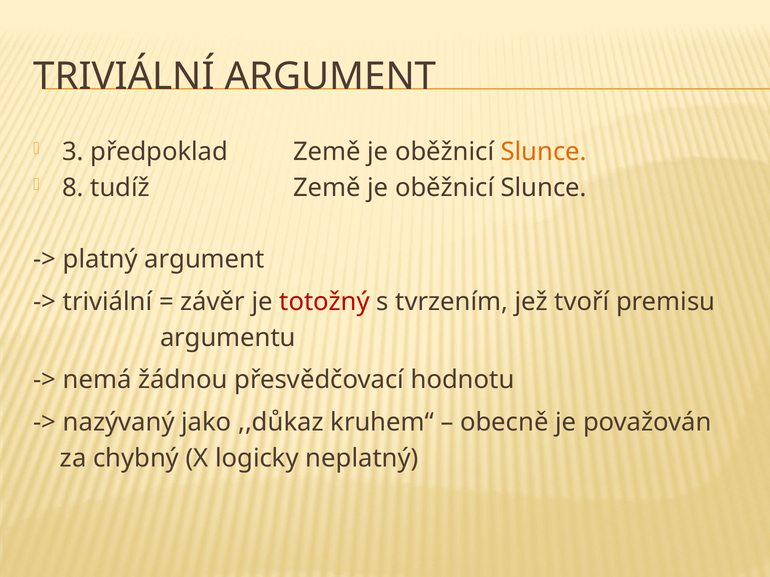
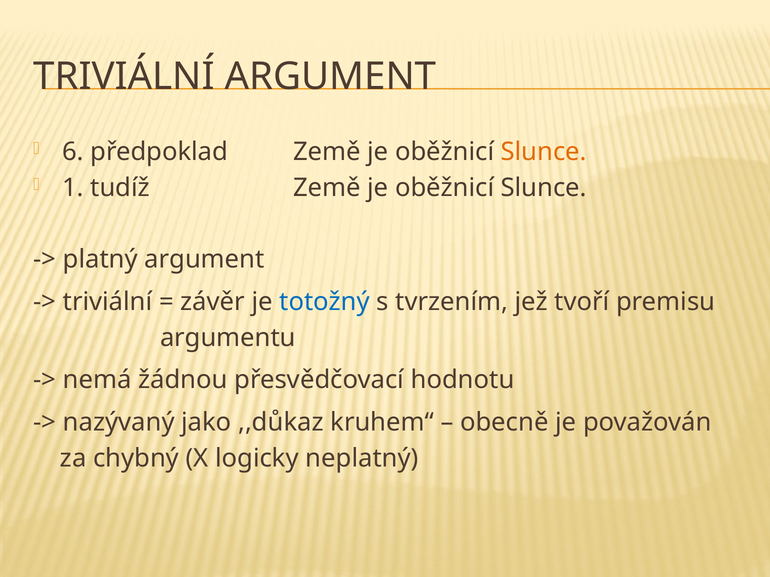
3: 3 -> 6 (73, 152)
8: 8 -> 1 (73, 188)
totožný colour: red -> blue (325, 302)
